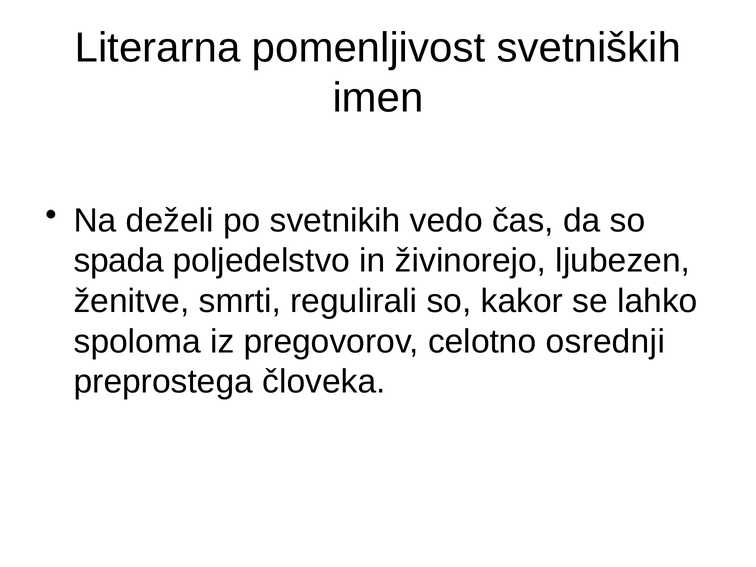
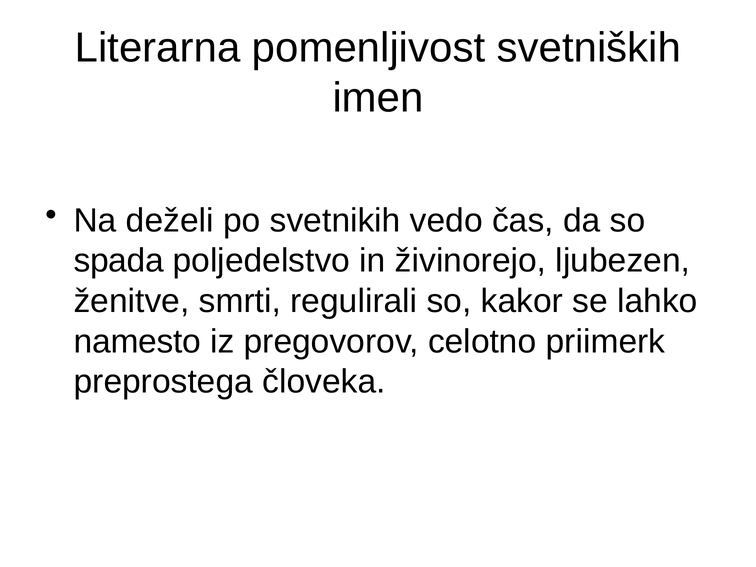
spoloma: spoloma -> namesto (137, 342)
osrednji: osrednji -> priimerk (605, 342)
